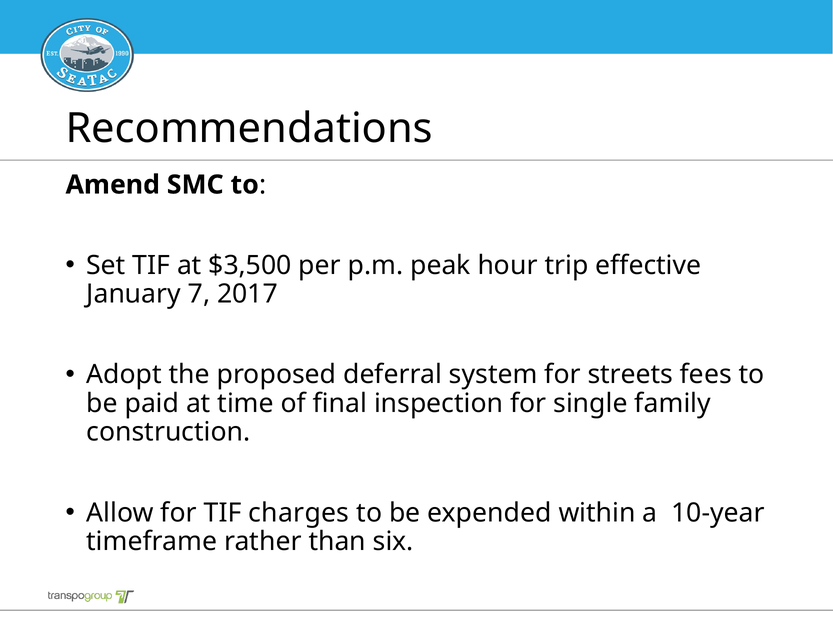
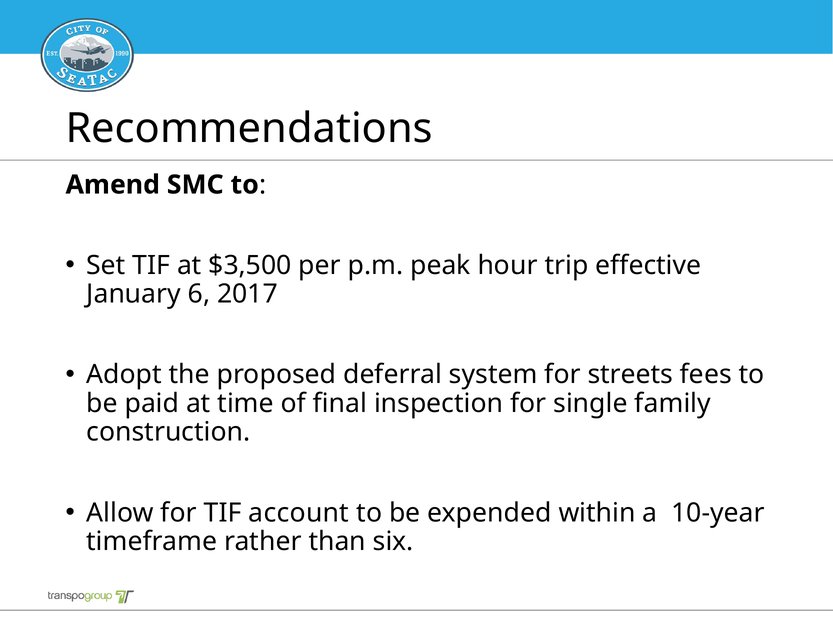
7: 7 -> 6 (199, 294)
charges: charges -> account (299, 513)
